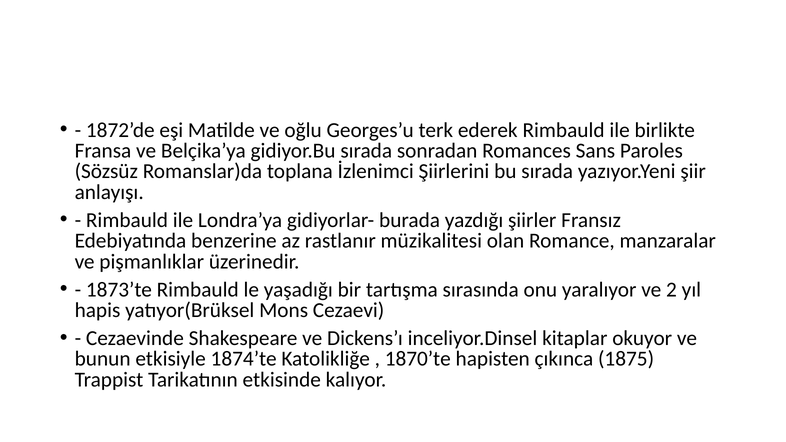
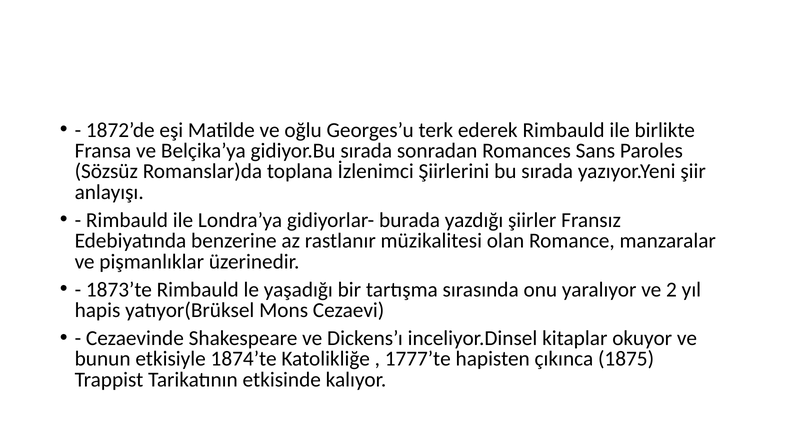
1870’te: 1870’te -> 1777’te (418, 359)
